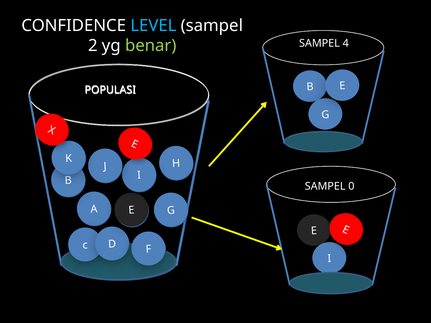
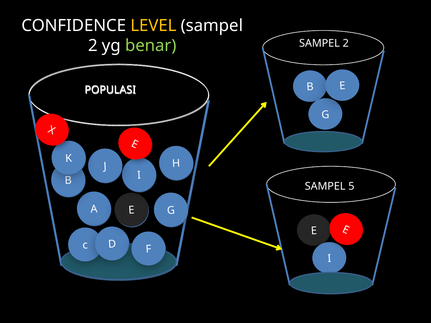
LEVEL colour: light blue -> yellow (153, 26)
4: 4 -> 2 (346, 43)
0: 0 -> 5 (351, 186)
